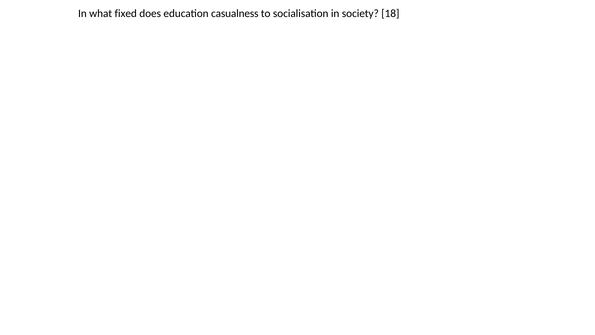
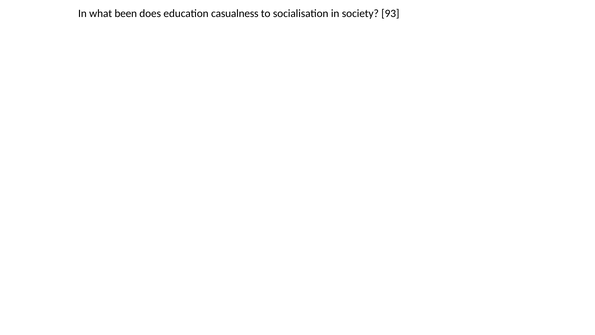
fixed: fixed -> been (126, 14)
18: 18 -> 93 (390, 14)
